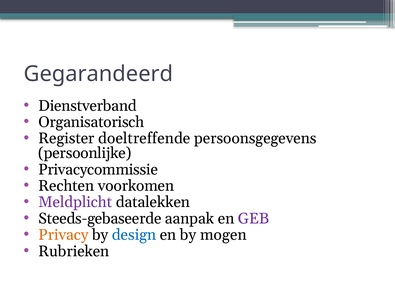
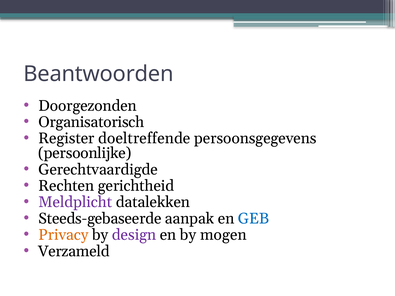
Gegarandeerd: Gegarandeerd -> Beantwoorden (98, 74)
Dienstverband: Dienstverband -> Doorgezonden (88, 106)
Privacycommissie: Privacycommissie -> Gerechtvaardigde (98, 170)
voorkomen: voorkomen -> gerichtheid (136, 186)
GEB colour: purple -> blue (254, 219)
design colour: blue -> purple (134, 235)
Rubrieken: Rubrieken -> Verzameld (74, 251)
